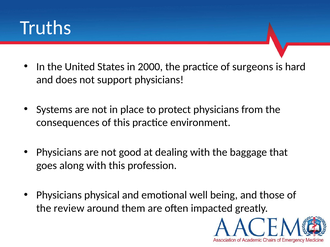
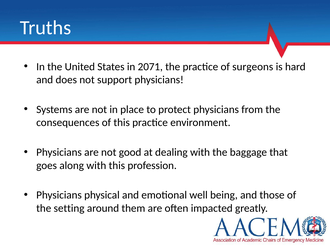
2000: 2000 -> 2071 (150, 67)
review: review -> setting (69, 209)
